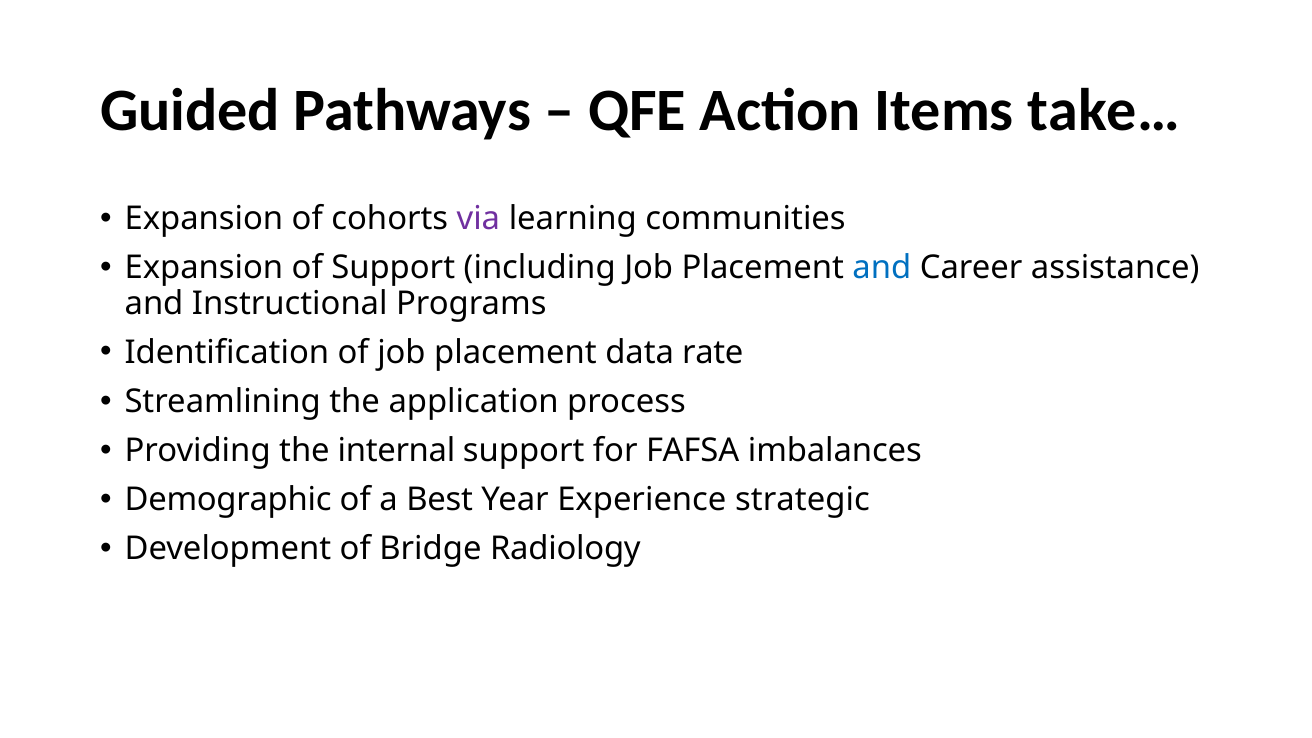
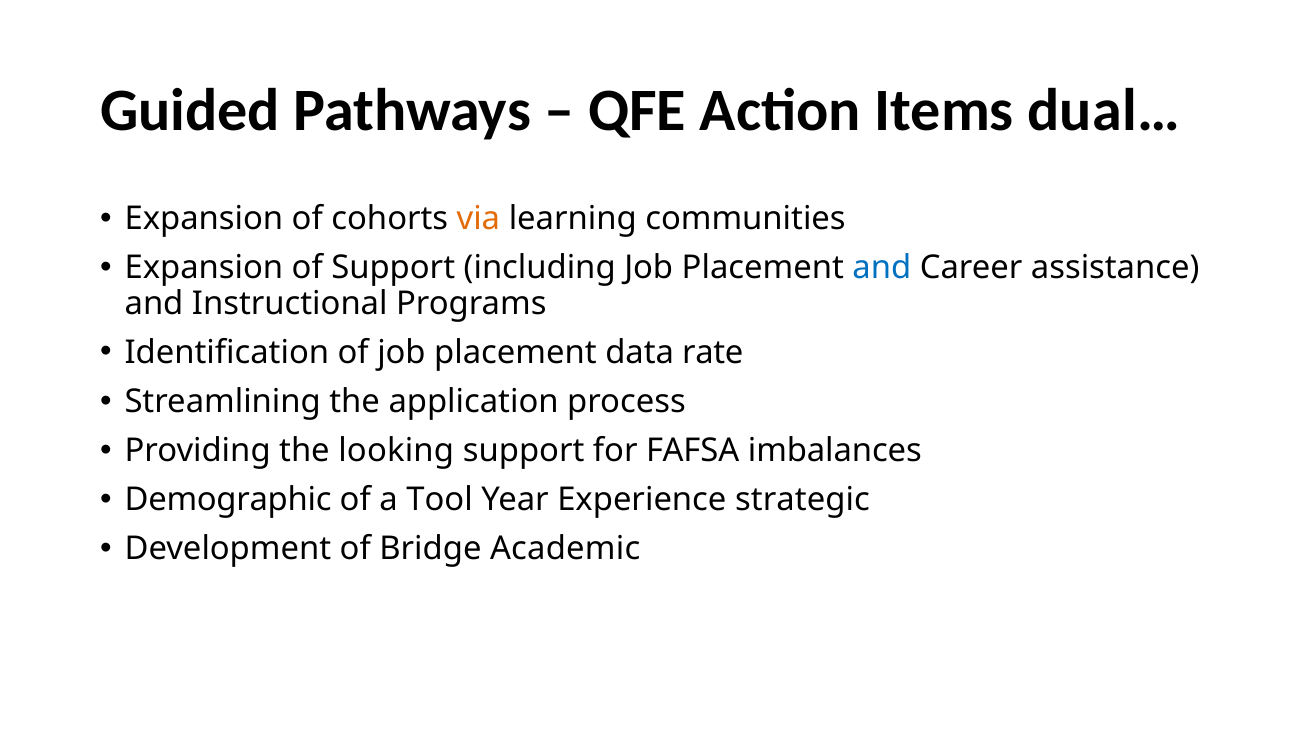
take…: take… -> dual… (1104, 110)
via colour: purple -> orange (478, 219)
internal: internal -> looking (396, 451)
Best: Best -> Tool (440, 500)
Radiology: Radiology -> Academic (565, 549)
